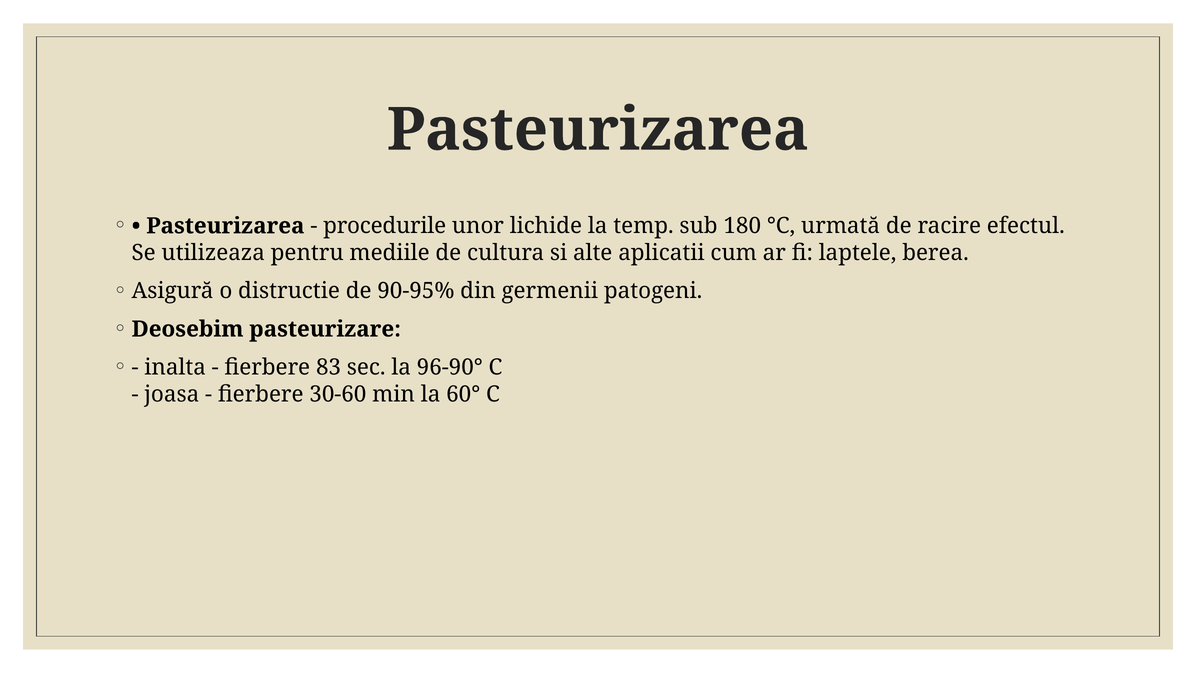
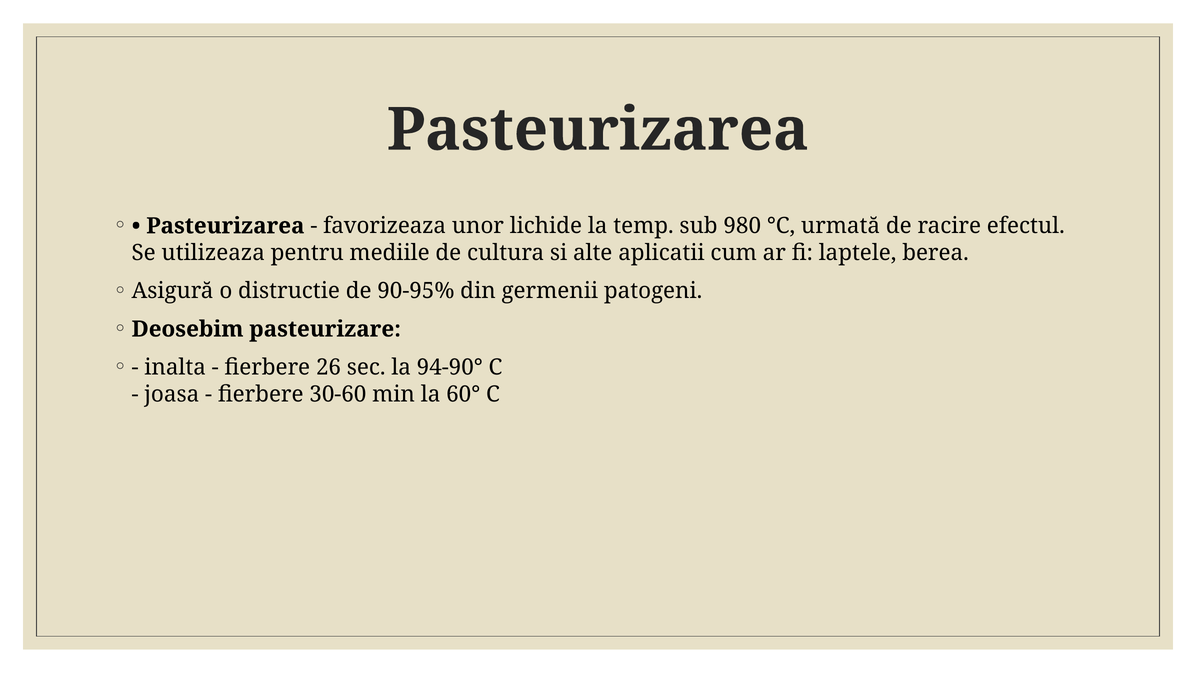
procedurile: procedurile -> favorizeaza (385, 226)
180: 180 -> 980 (742, 226)
83: 83 -> 26 (329, 367)
96-90°: 96-90° -> 94-90° (450, 367)
